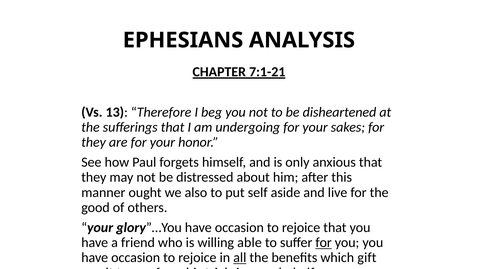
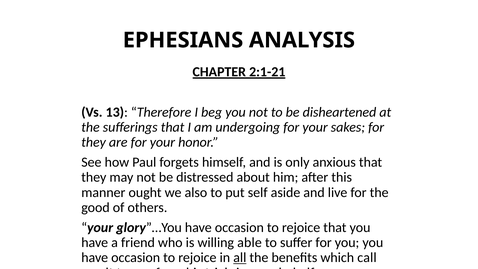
7:1-21: 7:1-21 -> 2:1-21 (267, 72)
for underline: present -> none (324, 243)
gift: gift -> call (367, 258)
